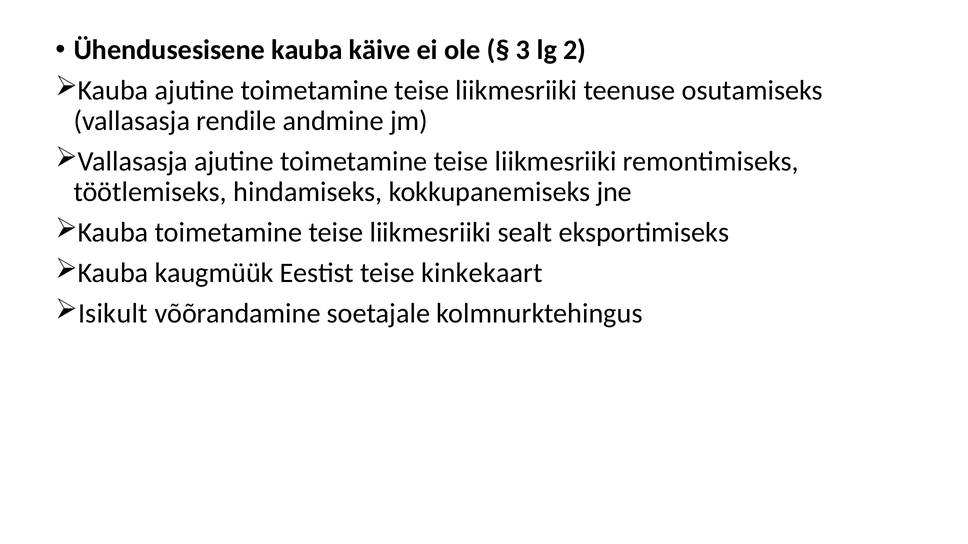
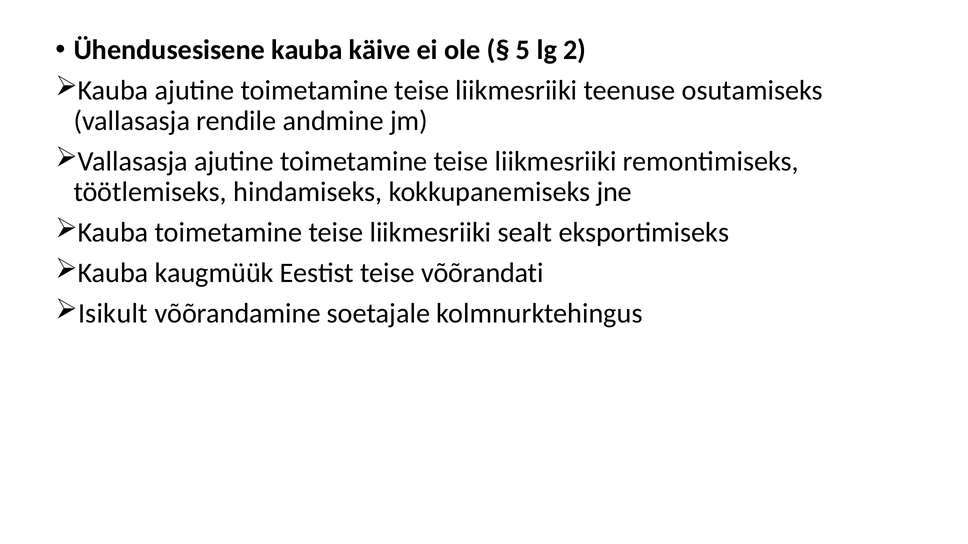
3: 3 -> 5 (523, 50)
kinkekaart: kinkekaart -> võõrandati (482, 273)
